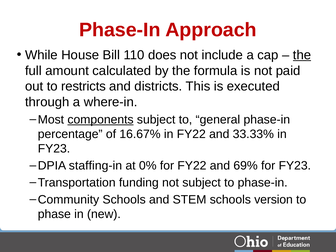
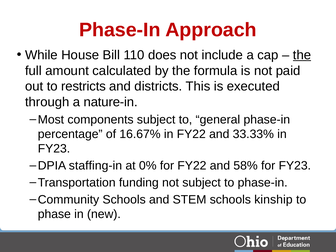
where-in: where-in -> nature-in (111, 102)
components underline: present -> none (101, 120)
69%: 69% -> 58% (246, 166)
version: version -> kinship (273, 200)
